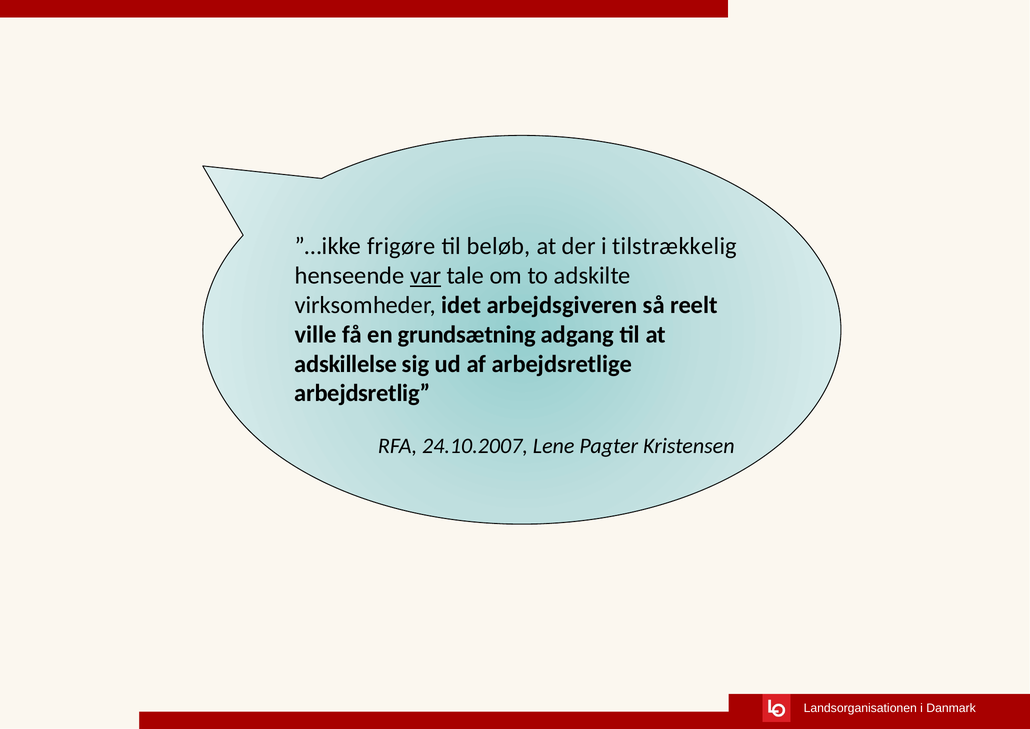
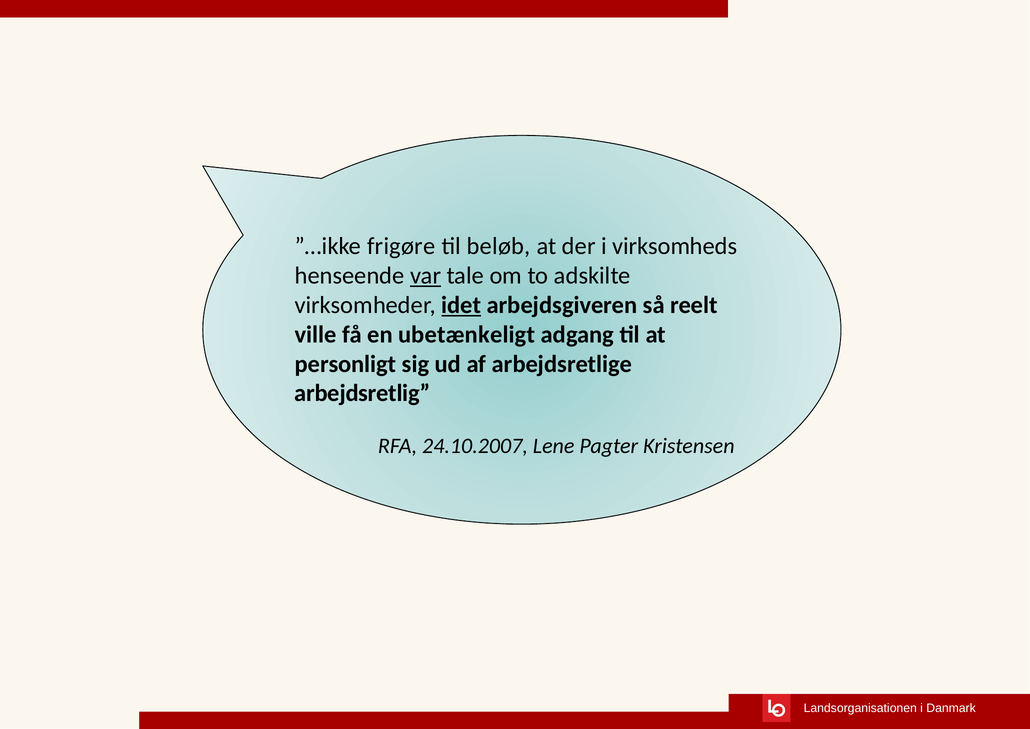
tilstrækkelig: tilstrækkelig -> virksomheds (675, 246)
idet underline: none -> present (461, 305)
grundsætning: grundsætning -> ubetænkeligt (467, 334)
adskillelse: adskillelse -> personligt (346, 364)
